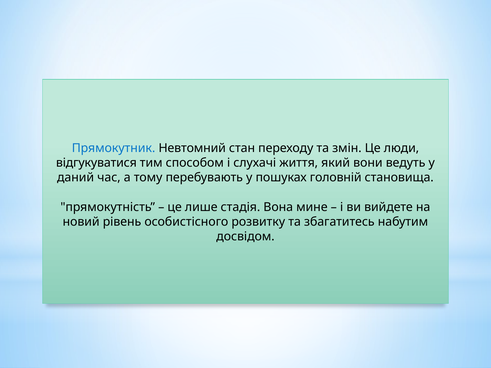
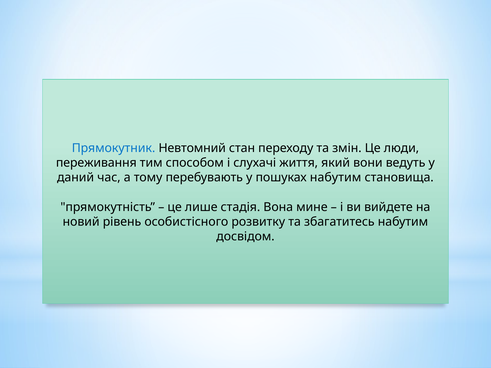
відгукуватися: відгукуватися -> переживання (96, 163)
пошуках головній: головній -> набутим (336, 178)
